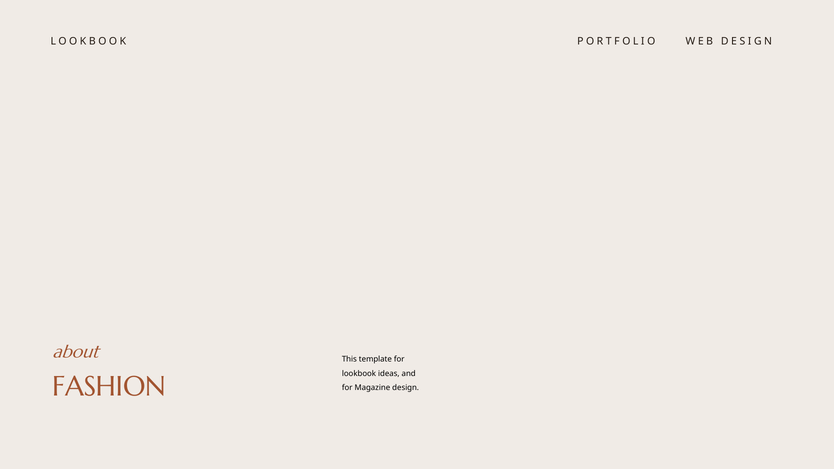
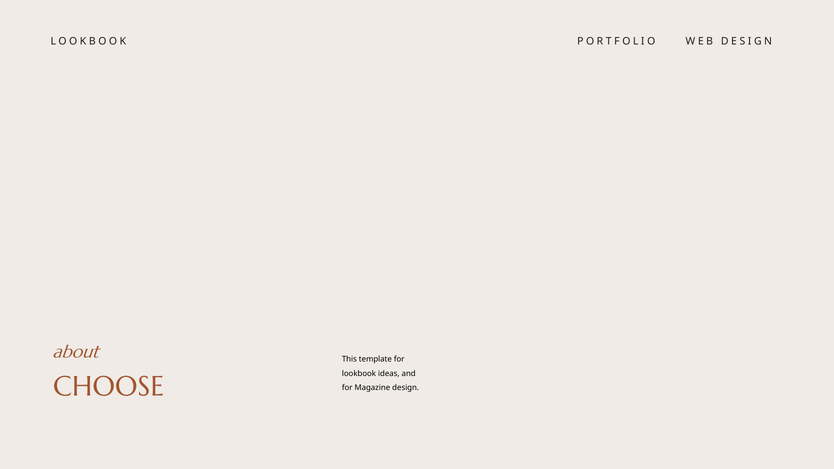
FASHION: FASHION -> CHOOSE (109, 387)
